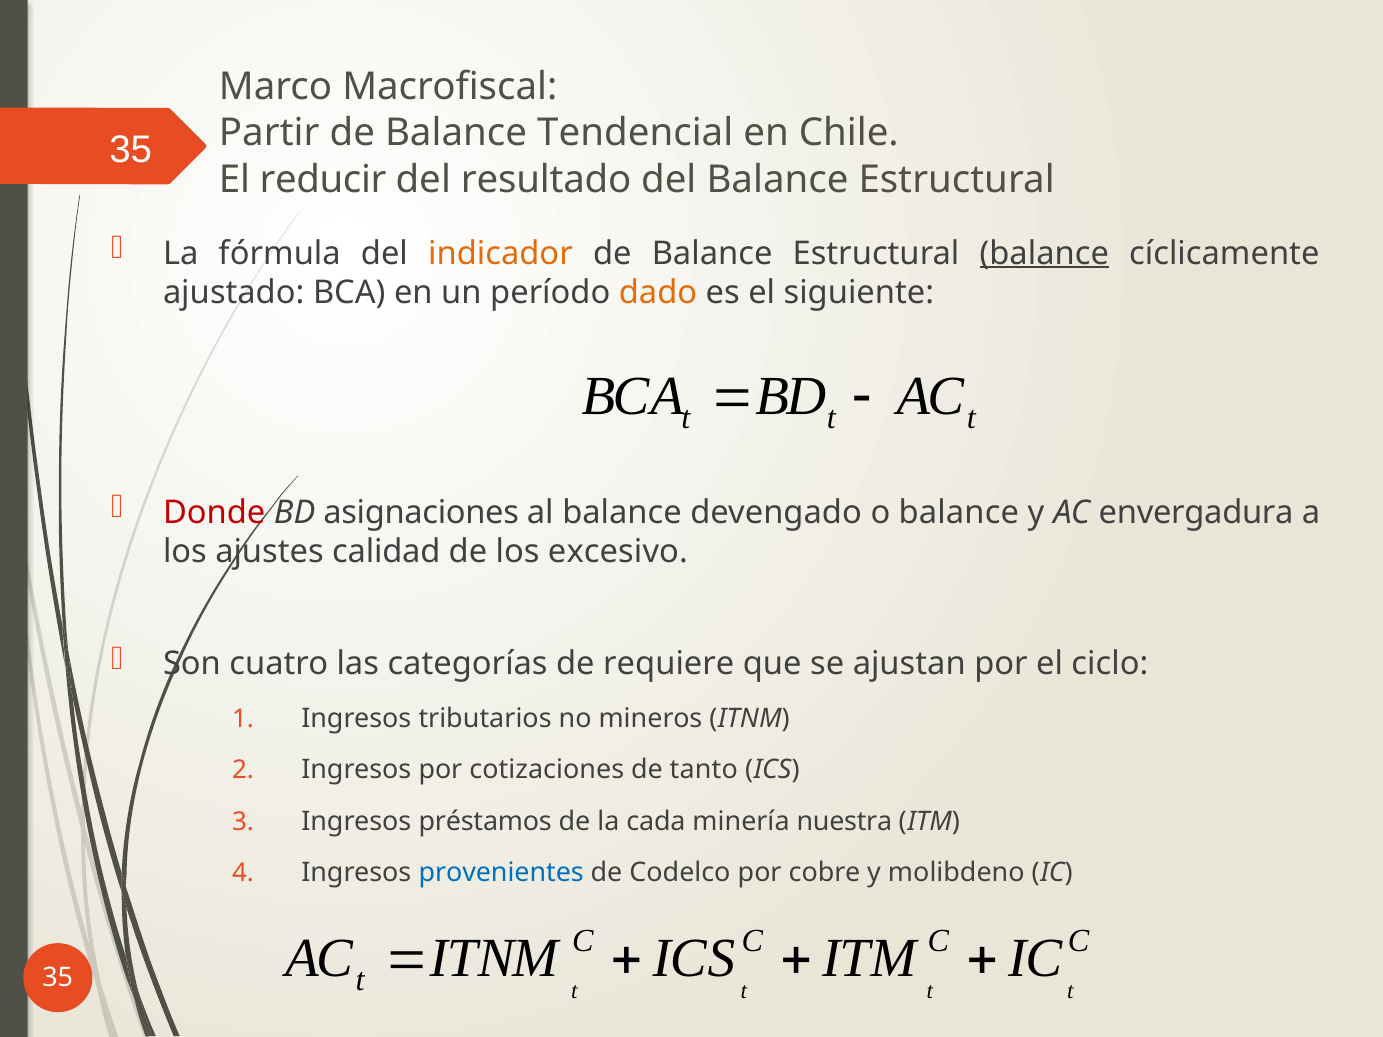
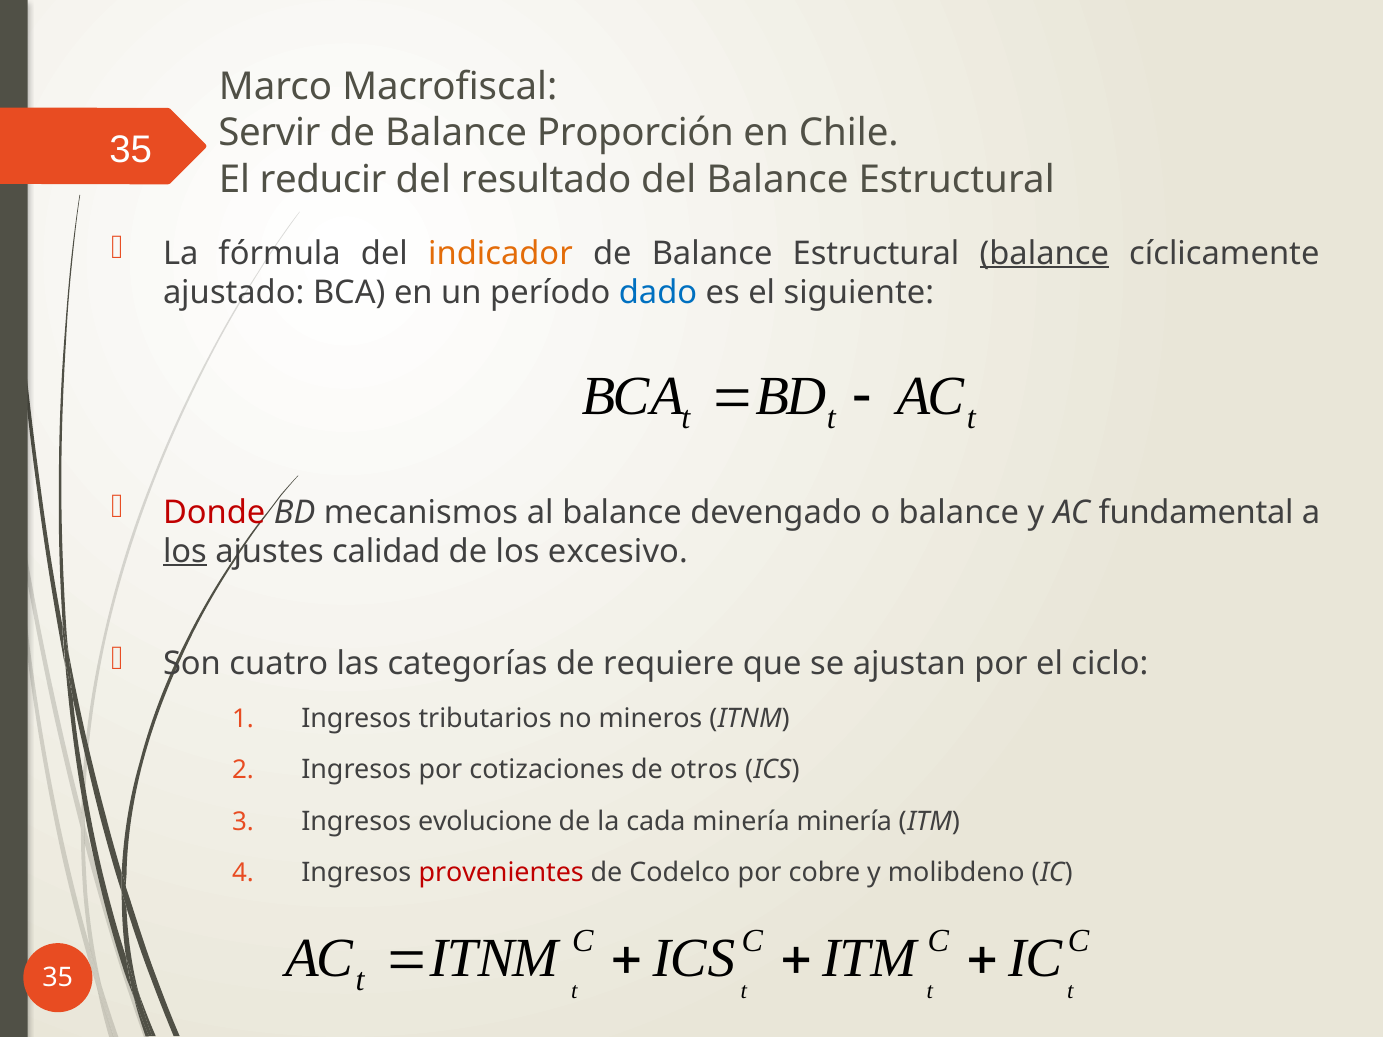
Partir: Partir -> Servir (269, 133)
Tendencial: Tendencial -> Proporción (635, 133)
dado colour: orange -> blue (658, 293)
asignaciones: asignaciones -> mecanismos (421, 512)
envergadura: envergadura -> fundamental (1196, 512)
los underline: none -> present (185, 552)
tanto: tanto -> otros (704, 770)
préstamos: préstamos -> evolucione (485, 821)
minería nuestra: nuestra -> minería (844, 821)
provenientes colour: blue -> red (501, 873)
